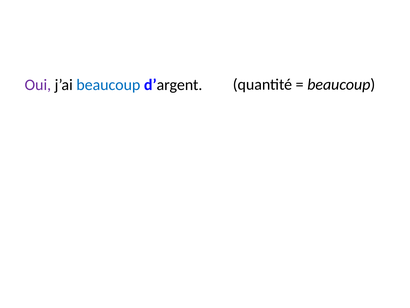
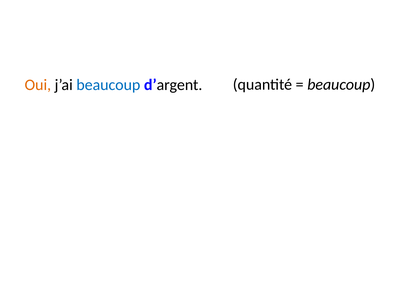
Oui colour: purple -> orange (38, 85)
